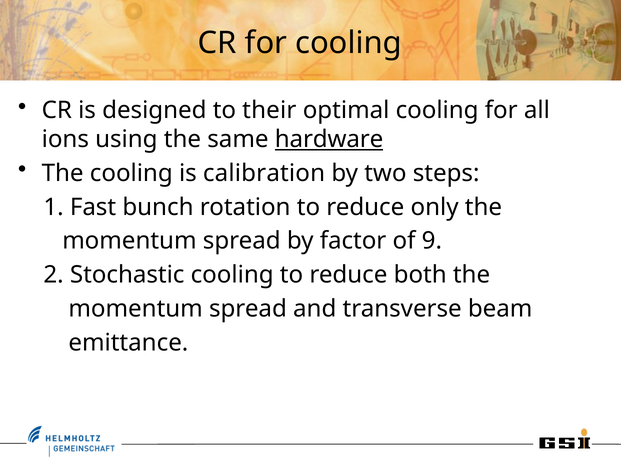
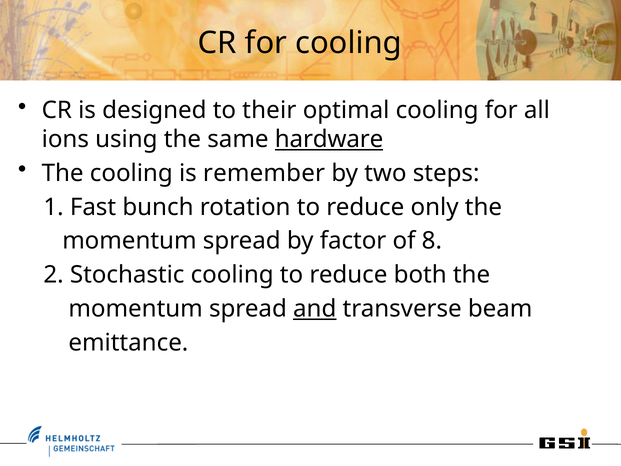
calibration: calibration -> remember (264, 173)
9: 9 -> 8 (432, 241)
and underline: none -> present (315, 309)
